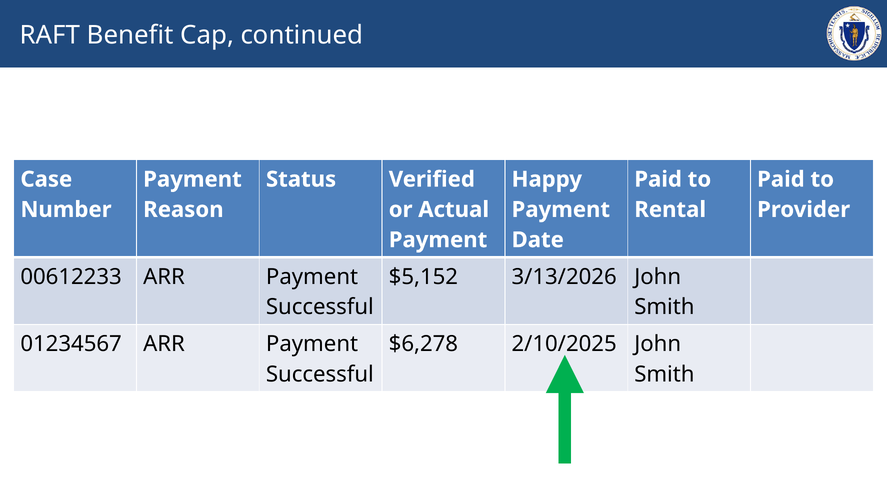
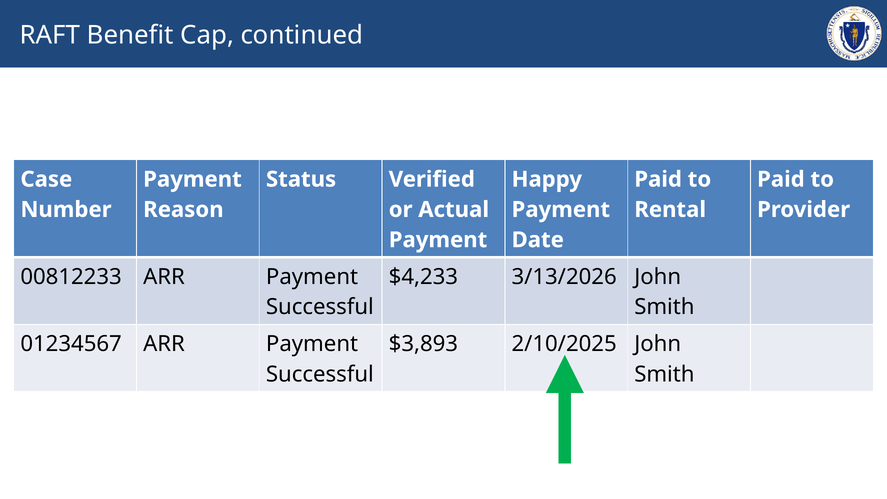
00612233: 00612233 -> 00812233 (71, 277)
$5,152: $5,152 -> $4,233 (423, 277)
$6,278: $6,278 -> $3,893 (423, 344)
